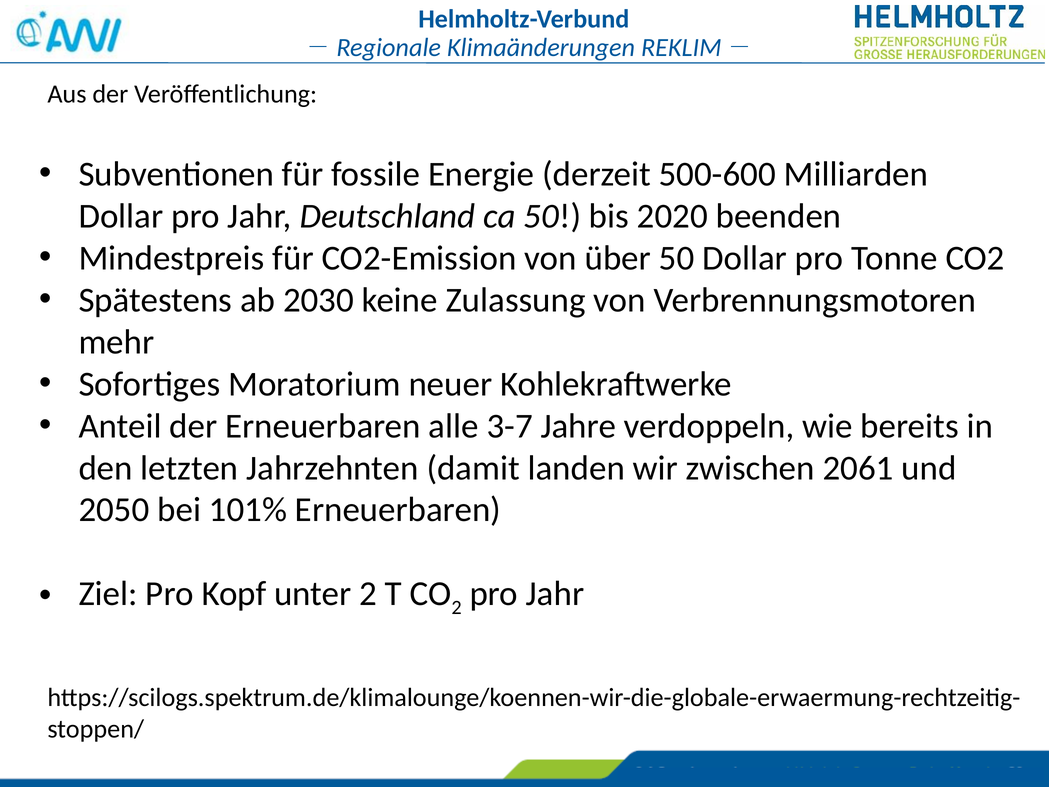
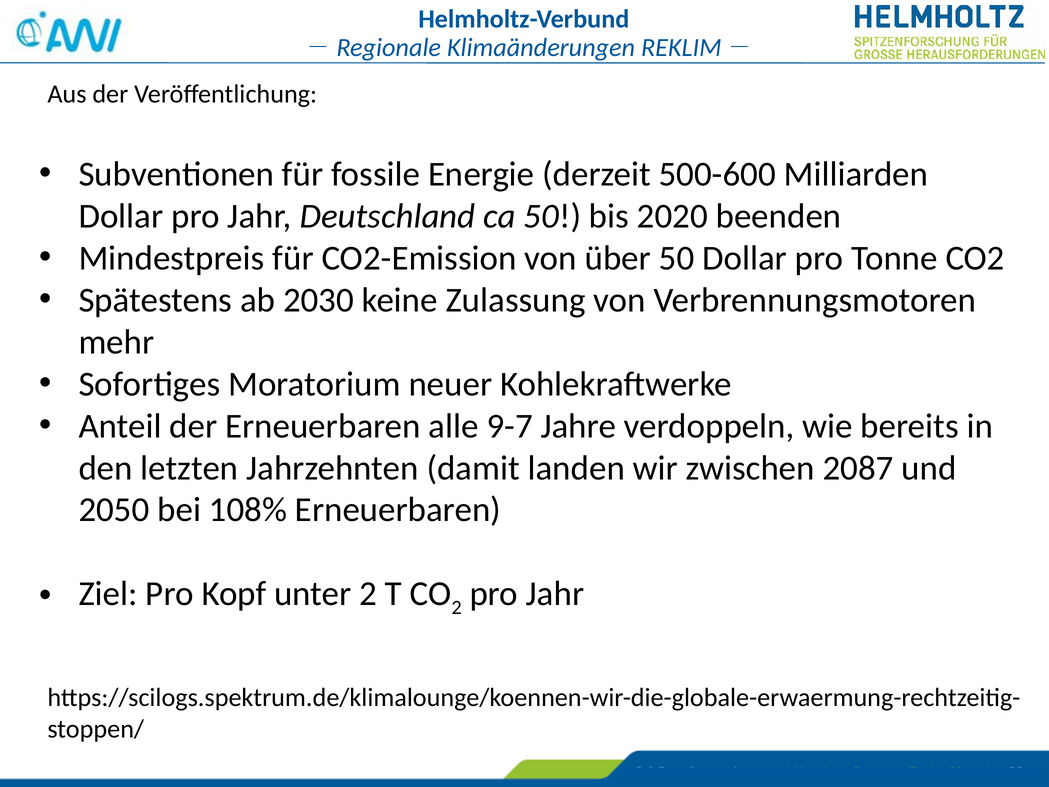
3-7: 3-7 -> 9-7 (510, 426)
2061: 2061 -> 2087 (858, 468)
101%: 101% -> 108% (248, 510)
